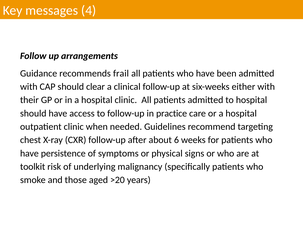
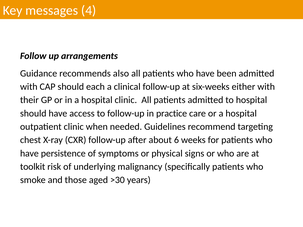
frail: frail -> also (121, 73)
clear: clear -> each (95, 87)
>20: >20 -> >30 (117, 180)
